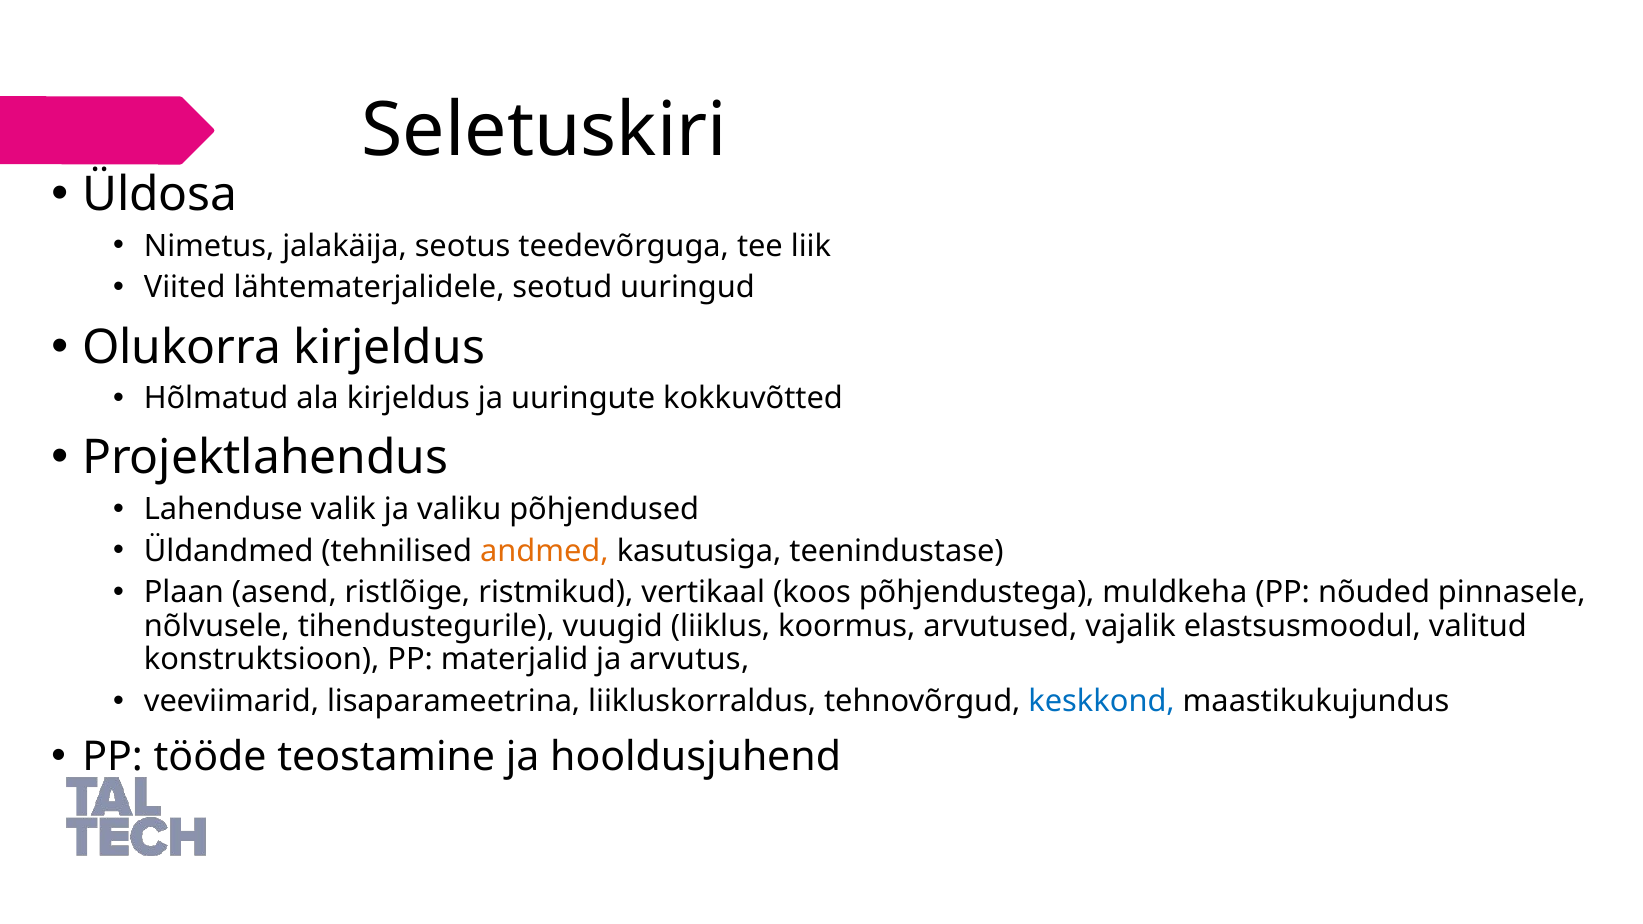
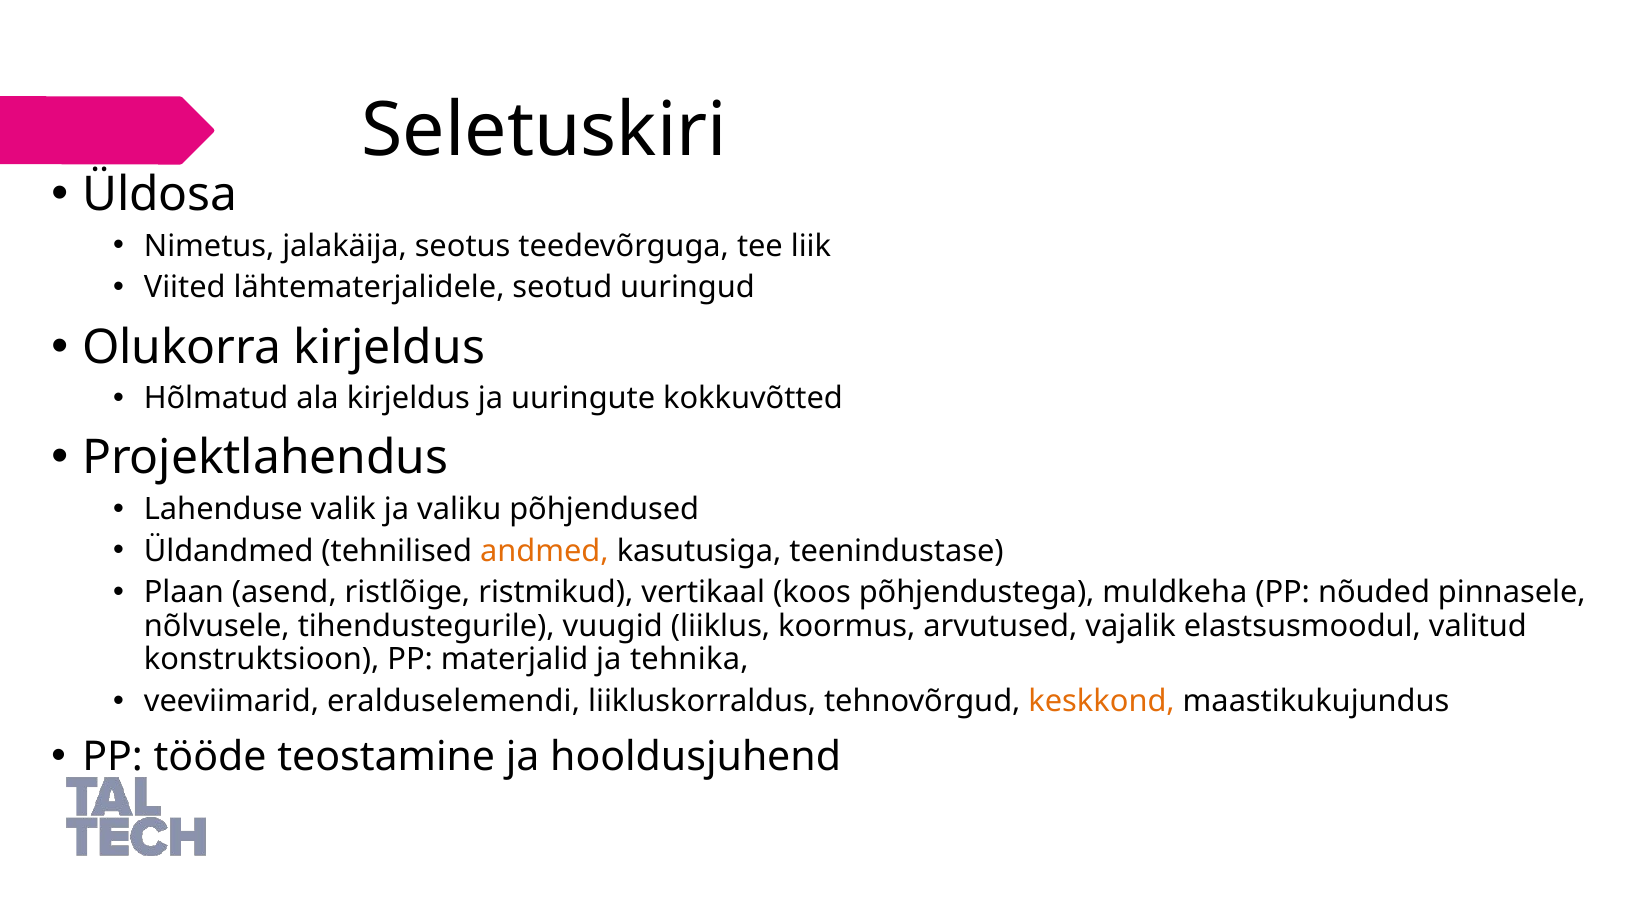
arvutus: arvutus -> tehnika (689, 659)
lisaparameetrina: lisaparameetrina -> eralduselemendi (454, 701)
keskkond colour: blue -> orange (1102, 701)
